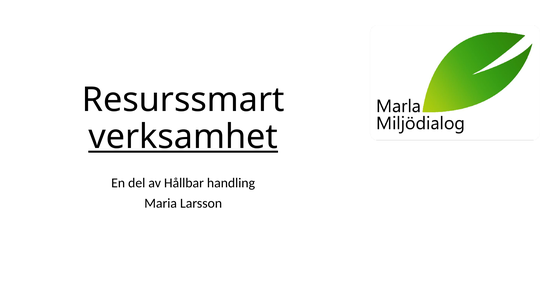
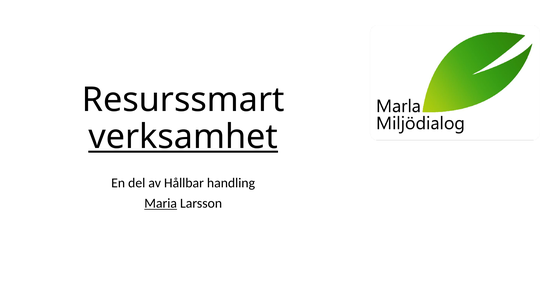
Maria underline: none -> present (161, 204)
